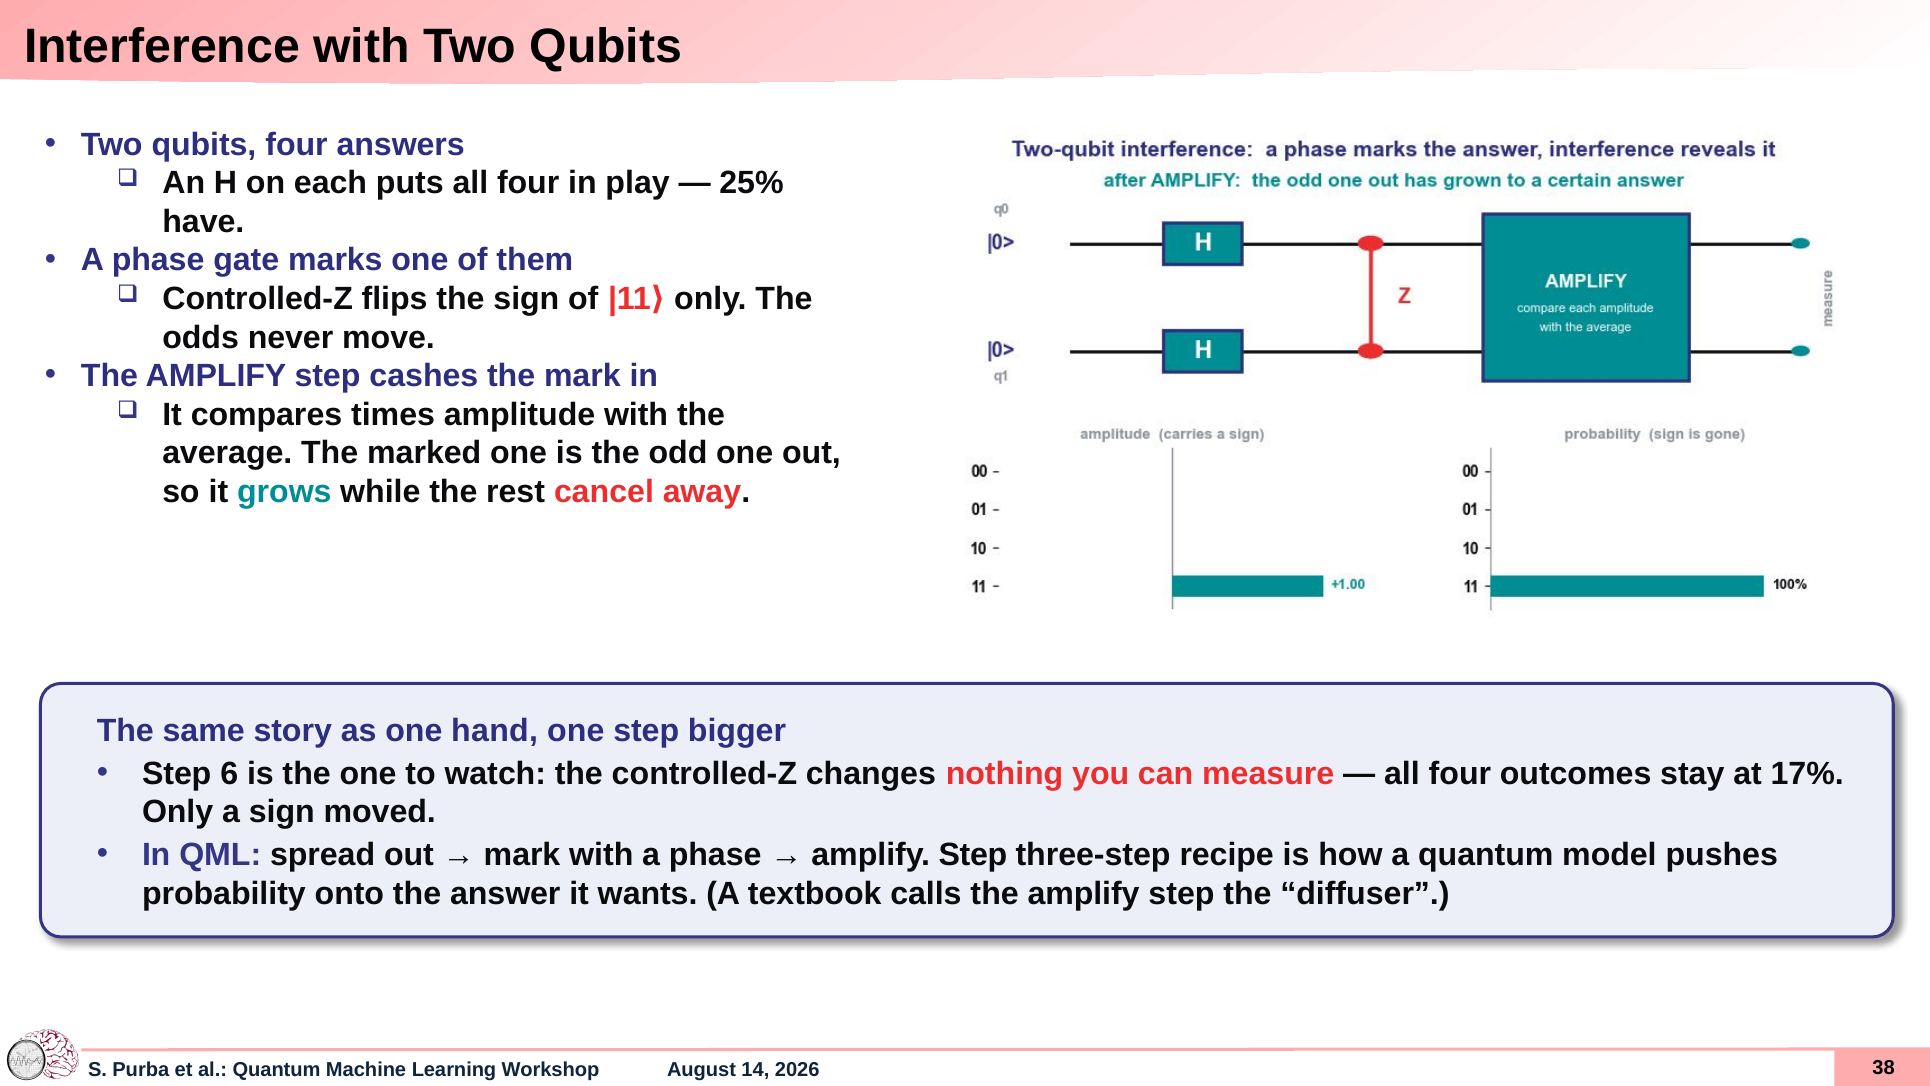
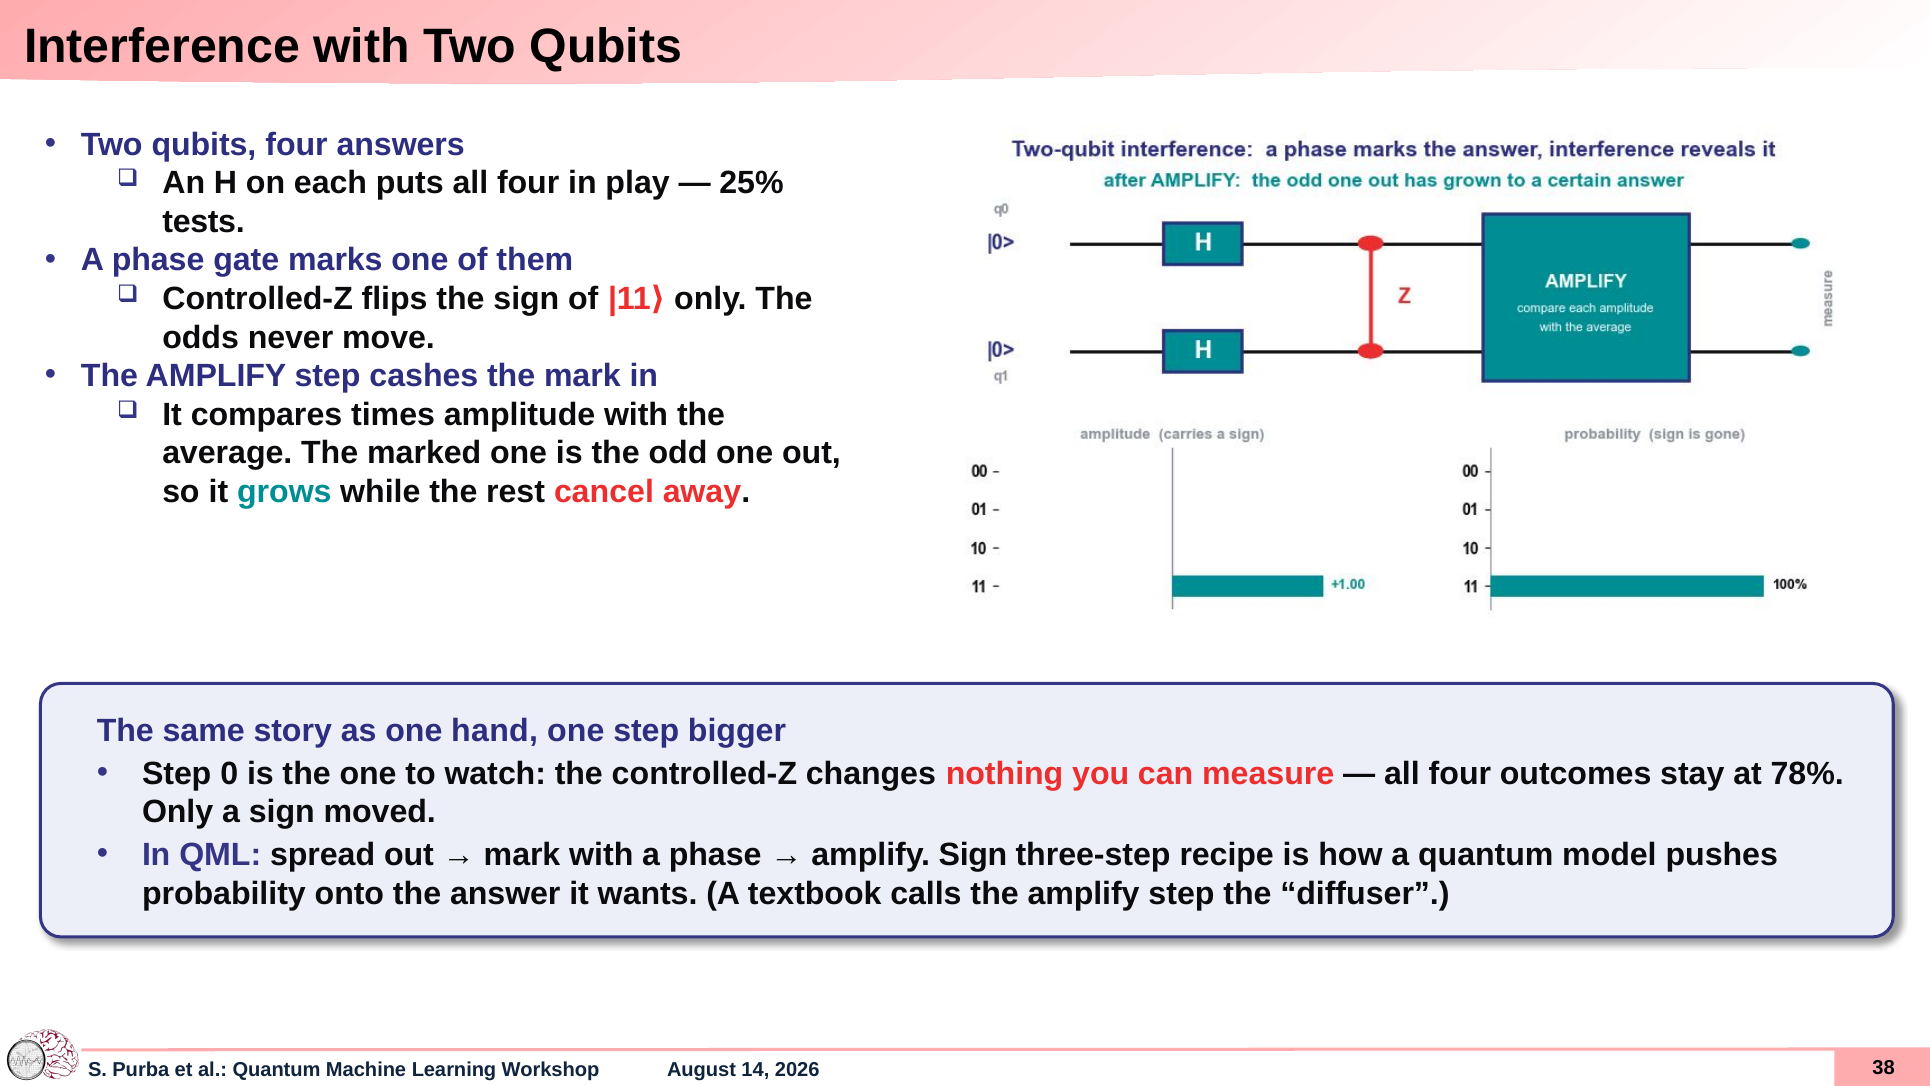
have: have -> tests (204, 222)
6: 6 -> 0 (229, 773)
17%: 17% -> 78% (1807, 773)
Step: Step -> Sign (973, 855)
